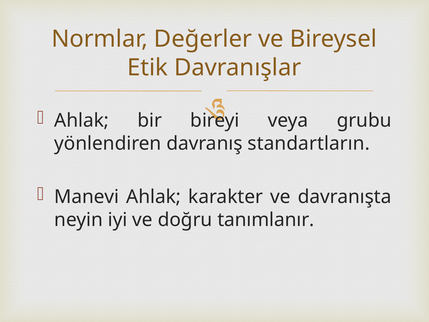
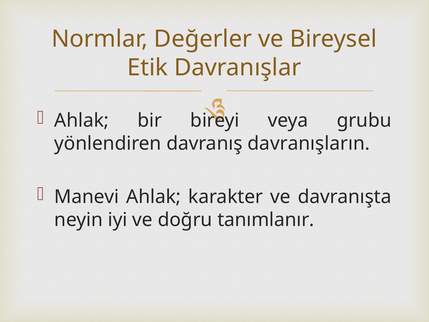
standartların: standartların -> davranışların (309, 143)
